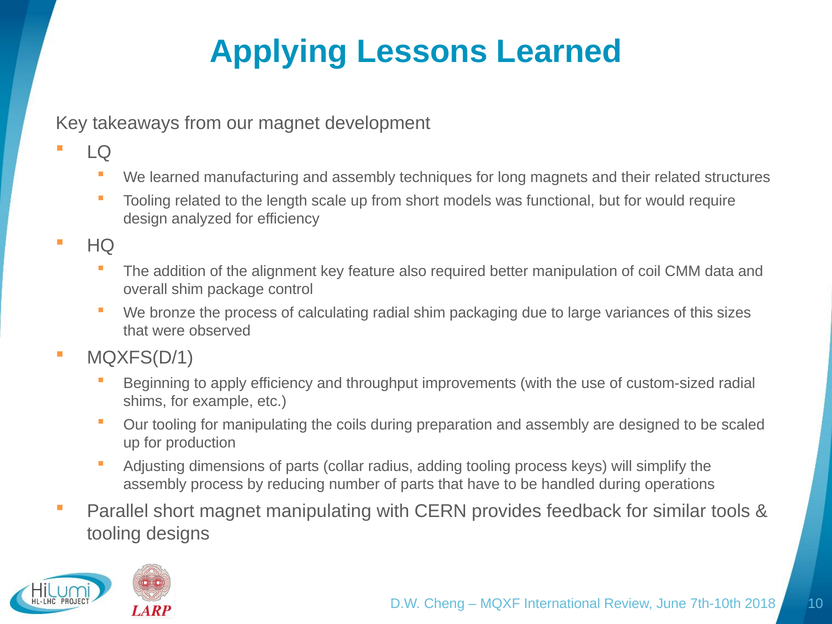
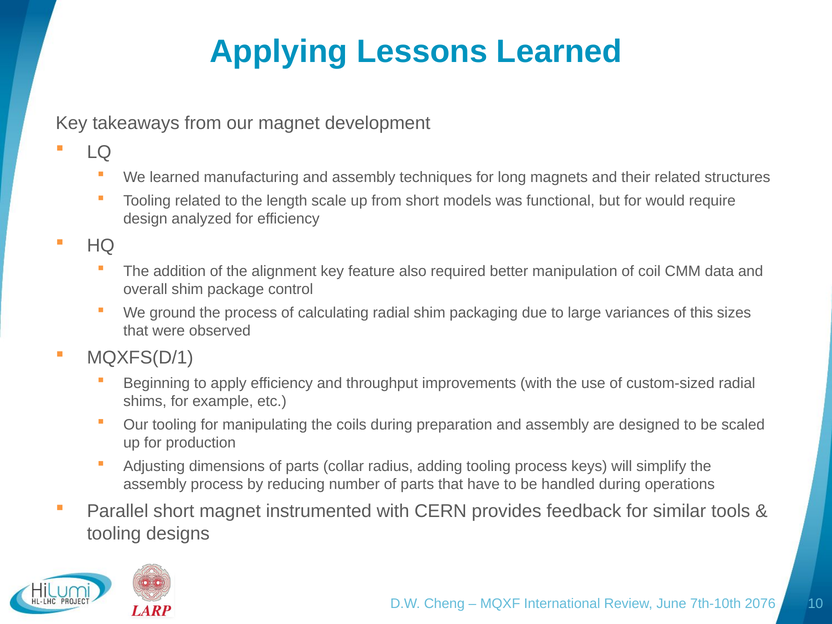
bronze: bronze -> ground (173, 313)
magnet manipulating: manipulating -> instrumented (319, 511)
2018: 2018 -> 2076 (760, 604)
